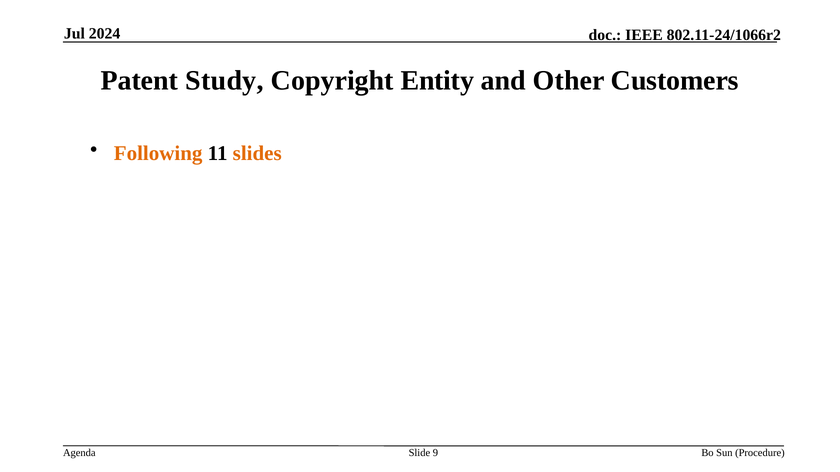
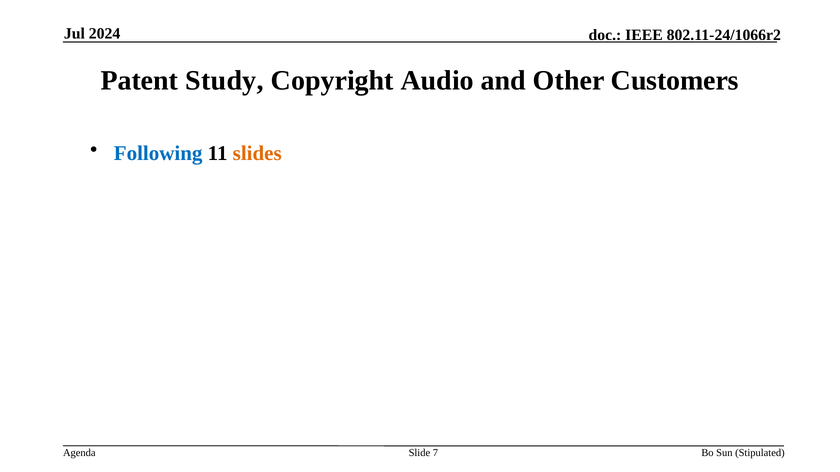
Entity: Entity -> Audio (437, 81)
Following colour: orange -> blue (158, 154)
9: 9 -> 7 (435, 453)
Procedure: Procedure -> Stipulated (760, 453)
